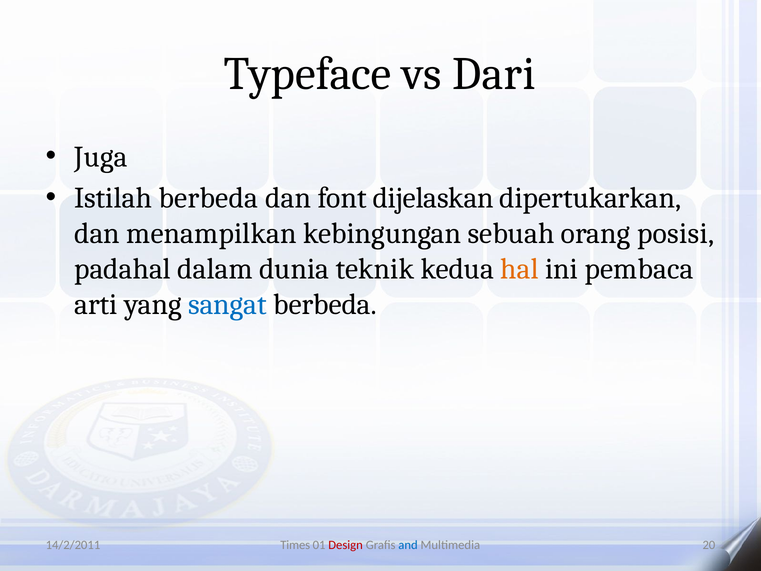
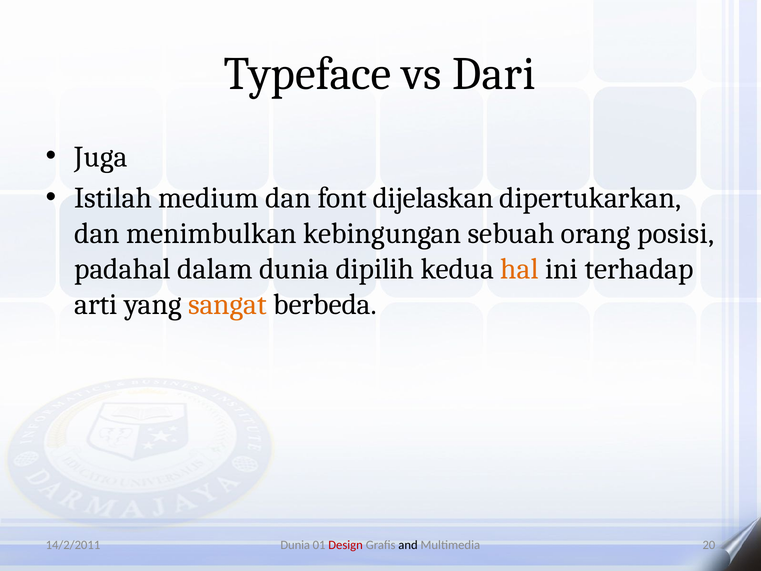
Istilah berbeda: berbeda -> medium (209, 198)
menampilkan: menampilkan -> menimbulkan (212, 234)
teknik: teknik -> dipilih (375, 269)
pembaca: pembaca -> terhadap (639, 269)
sangat colour: blue -> orange (228, 304)
Times: Times -> Dunia (295, 545)
and colour: blue -> black (408, 545)
